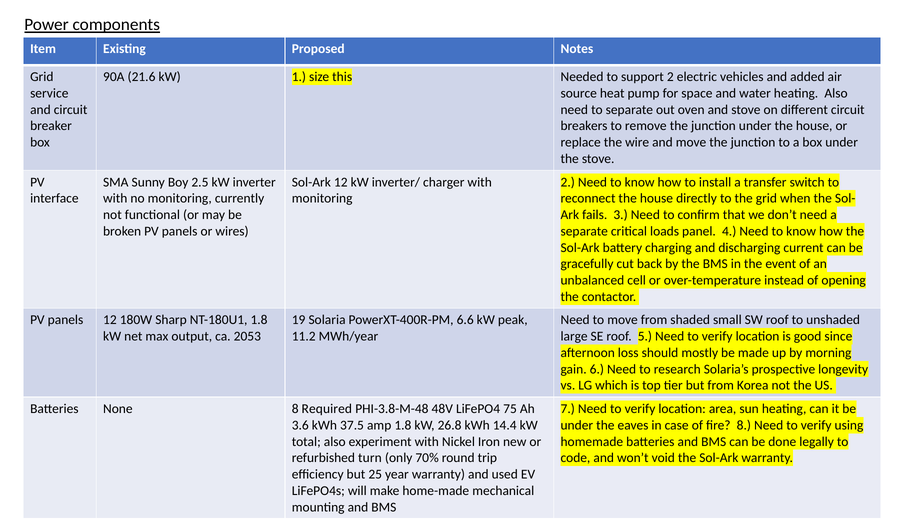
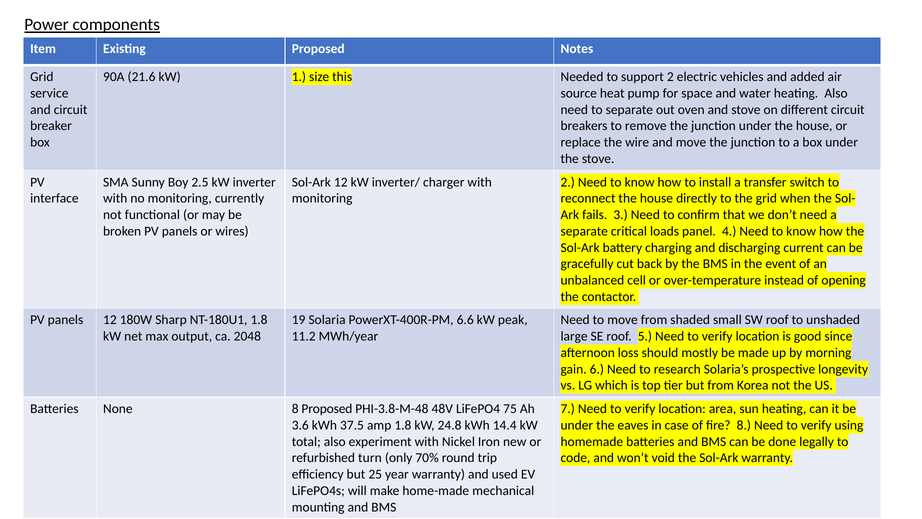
2053: 2053 -> 2048 (247, 336)
8 Required: Required -> Proposed (327, 409)
26.8: 26.8 -> 24.8 (450, 425)
